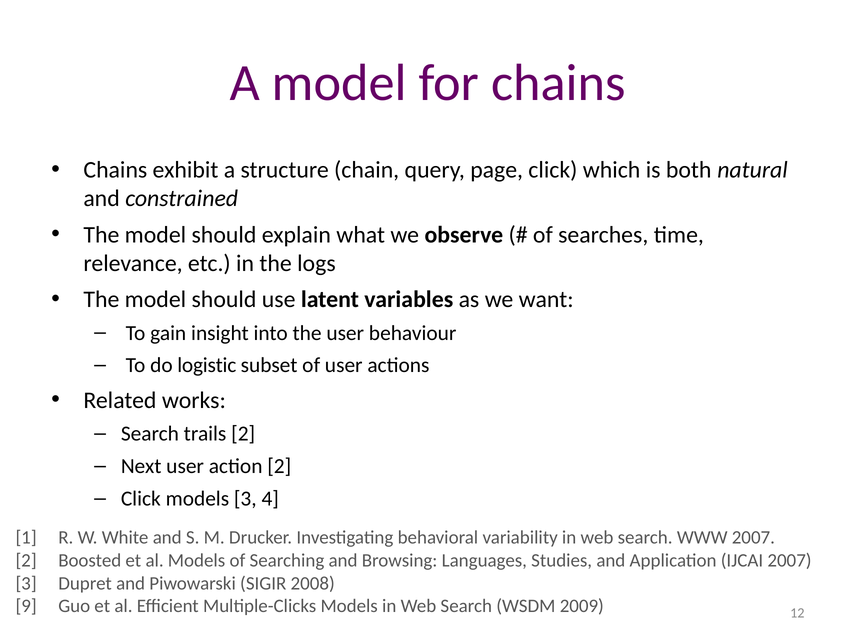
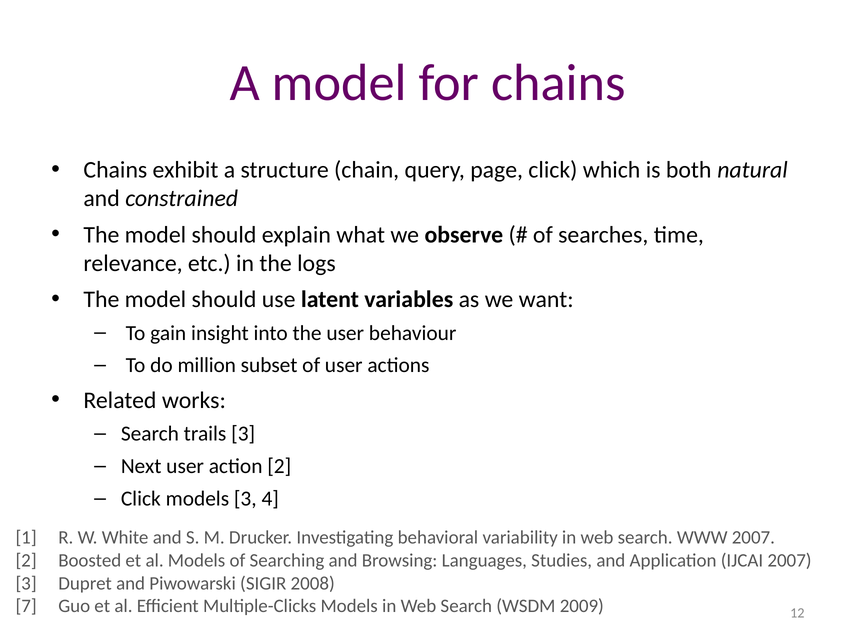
logistic: logistic -> million (207, 365)
trails 2: 2 -> 3 (243, 434)
9: 9 -> 7 (26, 606)
